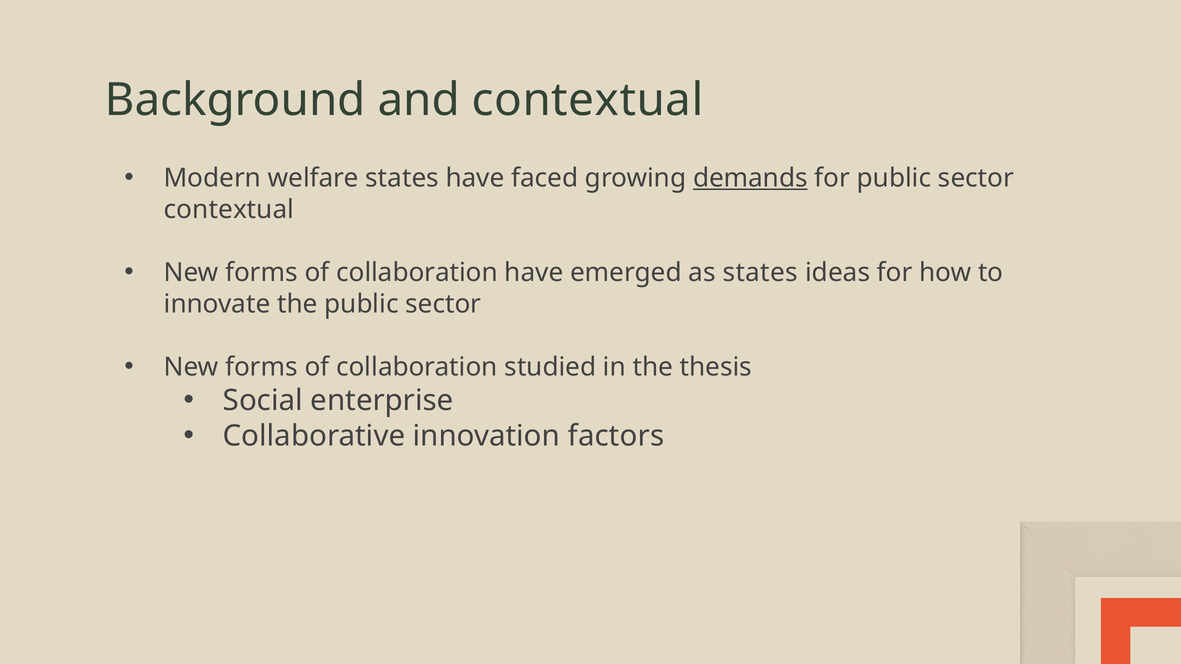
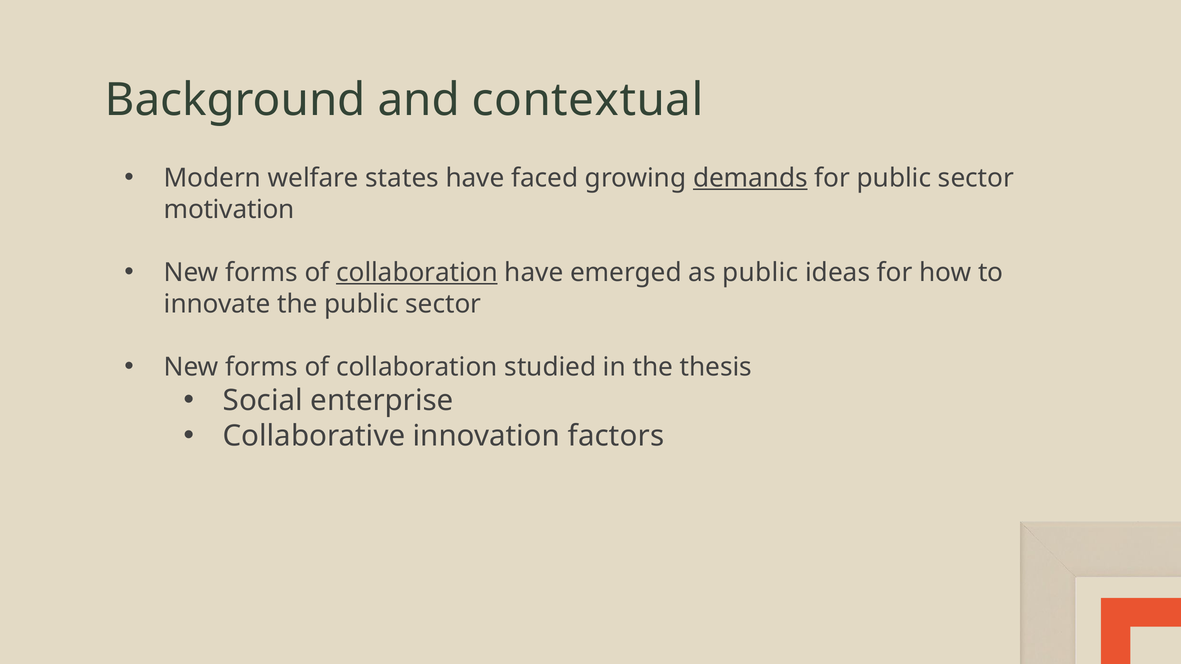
contextual: contextual -> motivation (229, 210)
collaboration underline: none -> present (417, 273)
as states: states -> public (760, 273)
